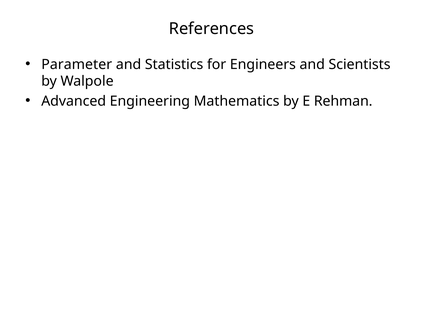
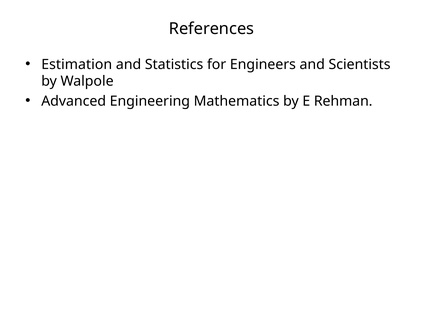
Parameter: Parameter -> Estimation (77, 64)
